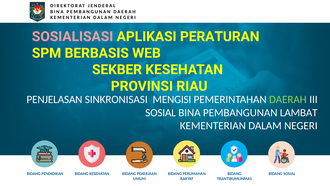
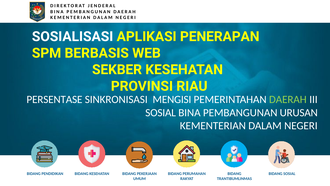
SOSIALISASI colour: pink -> white (73, 36)
PERATURAN: PERATURAN -> PENERAPAN (220, 36)
PENJELASAN: PENJELASAN -> PERSENTASE (54, 99)
LAMBAT: LAMBAT -> URUSAN (299, 112)
